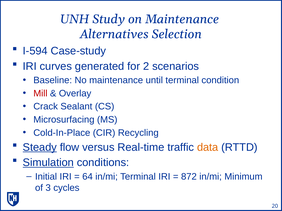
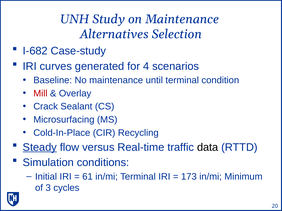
I-594: I-594 -> I-682 (35, 51)
2: 2 -> 4 (146, 66)
data colour: orange -> black (208, 148)
Simulation underline: present -> none (48, 163)
64: 64 -> 61 (88, 177)
872: 872 -> 173 (189, 177)
